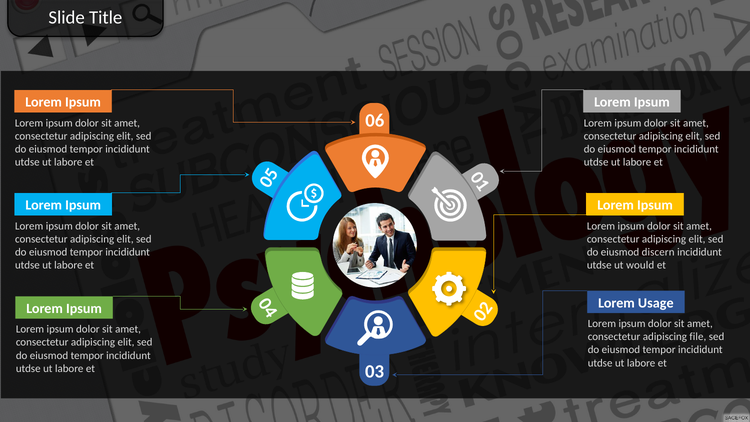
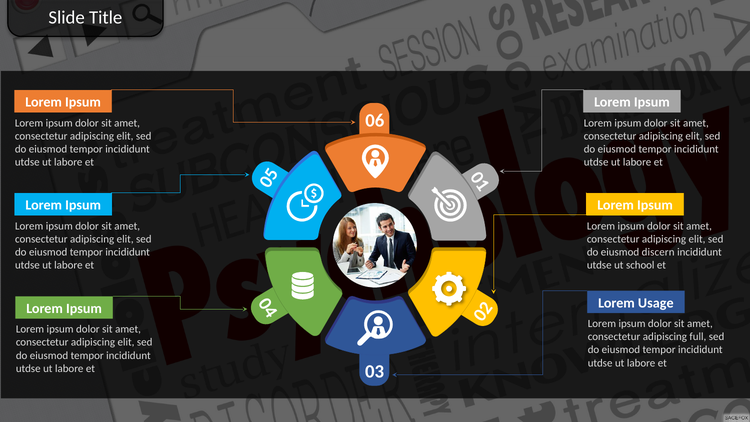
would: would -> school (640, 265)
file: file -> full (698, 337)
